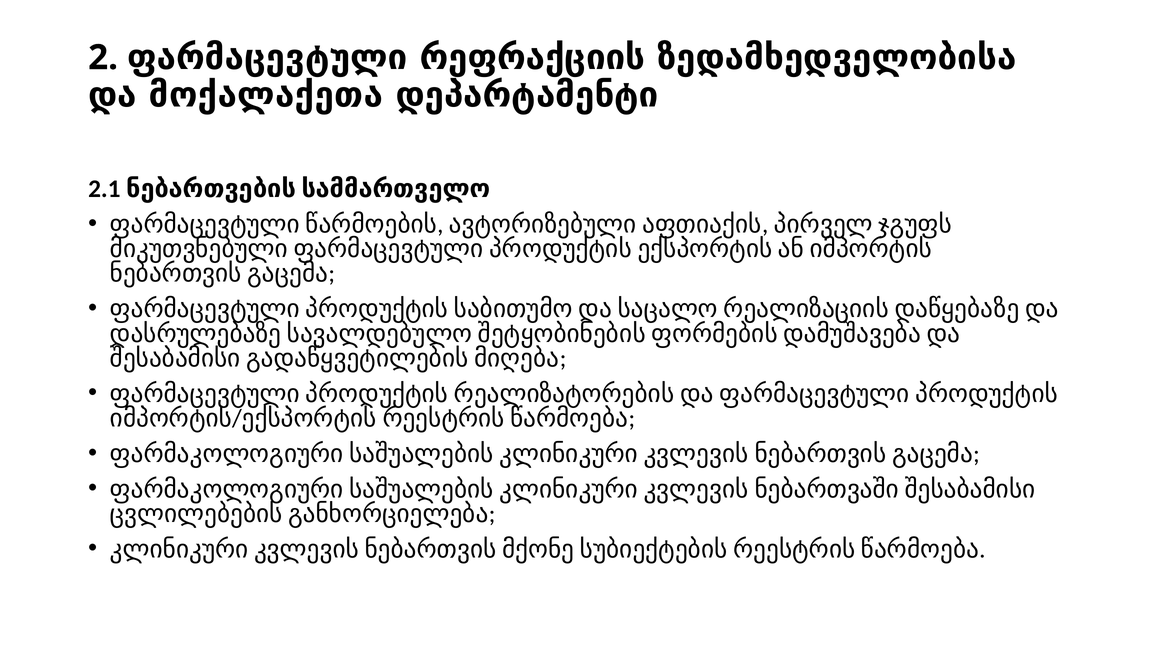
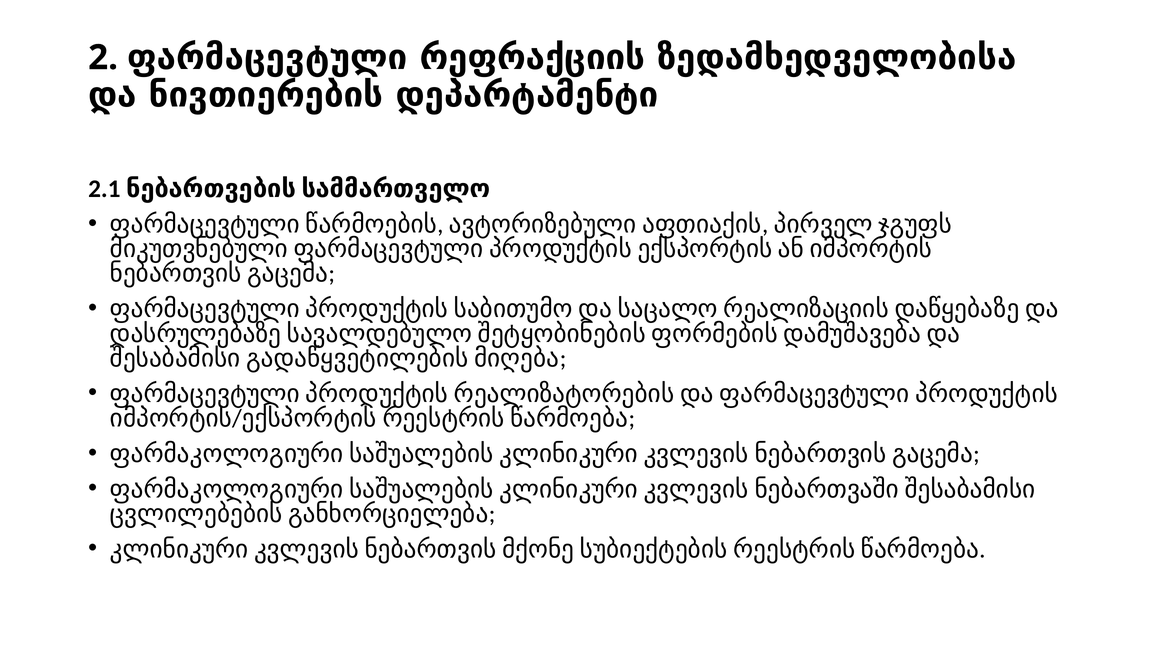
მოქალაქეთა: მოქალაქეთა -> ნივთიერების (266, 95)
